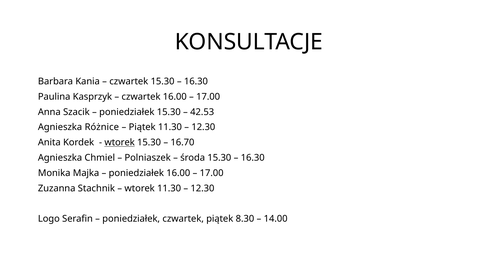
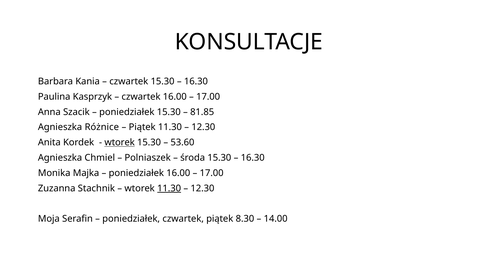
42.53: 42.53 -> 81.85 (202, 112)
16.70: 16.70 -> 53.60 (182, 143)
11.30 underline: none -> present (169, 188)
Logo: Logo -> Moja (49, 219)
